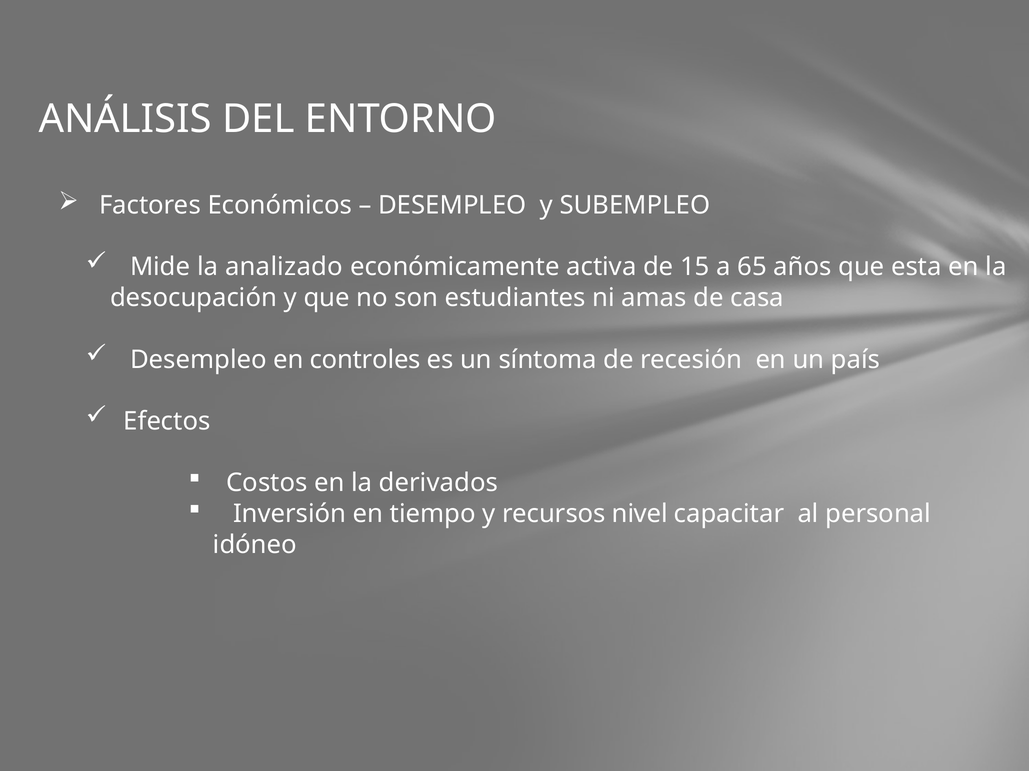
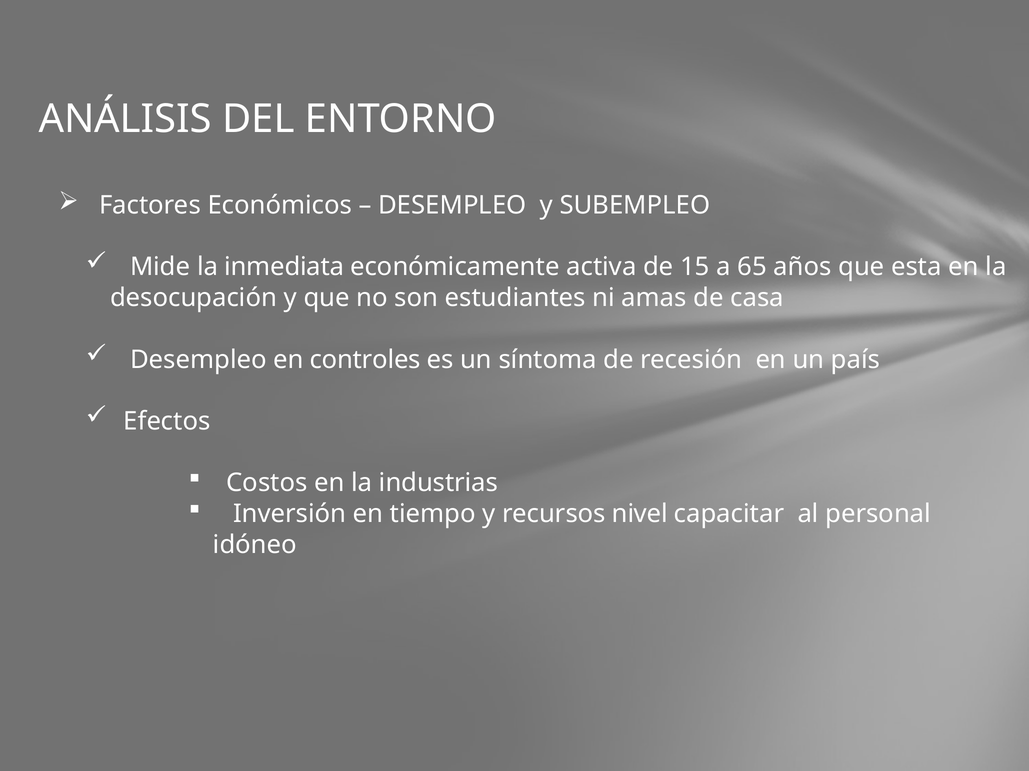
analizado: analizado -> inmediata (284, 267)
derivados: derivados -> industrias (439, 483)
